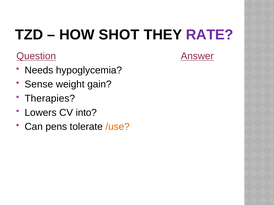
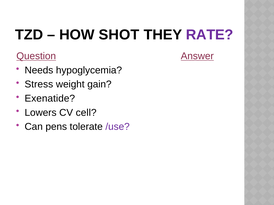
Sense: Sense -> Stress (39, 85)
Therapies: Therapies -> Exenatide (50, 99)
into: into -> cell (86, 113)
/use colour: orange -> purple (118, 127)
